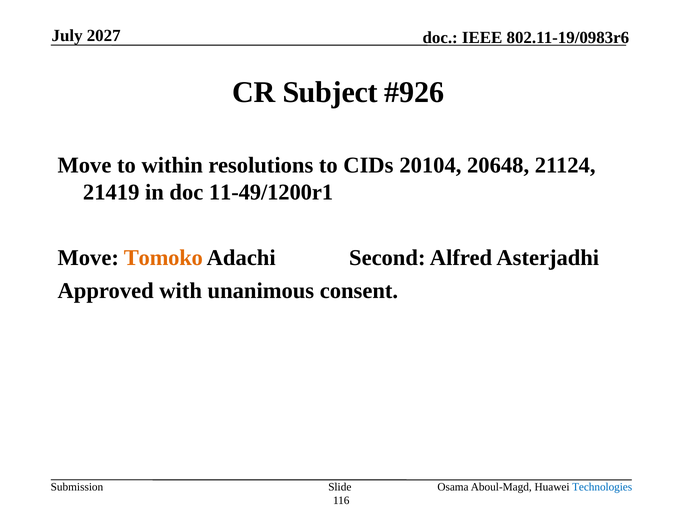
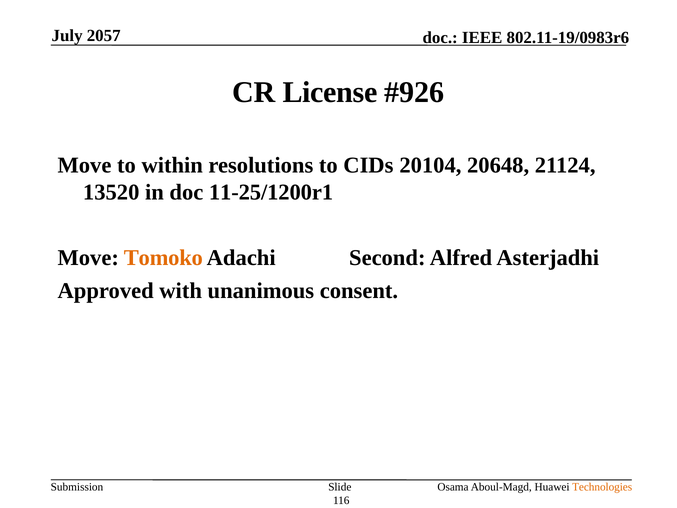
2027: 2027 -> 2057 (104, 36)
Subject: Subject -> License (330, 92)
21419: 21419 -> 13520 (111, 192)
11-49/1200r1: 11-49/1200r1 -> 11-25/1200r1 (271, 192)
Technologies colour: blue -> orange (602, 487)
